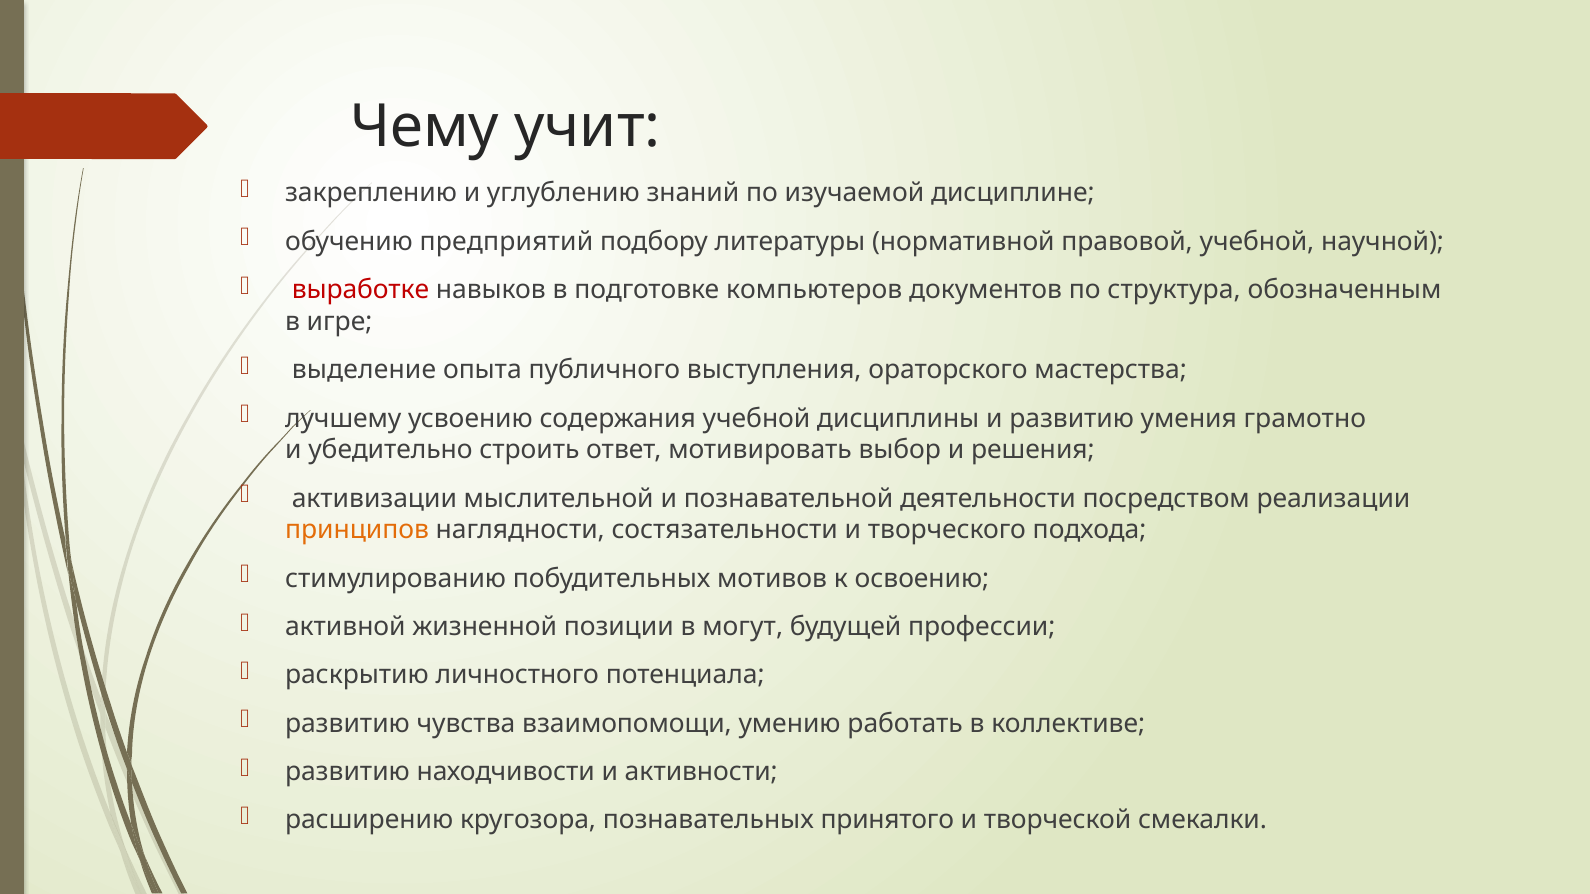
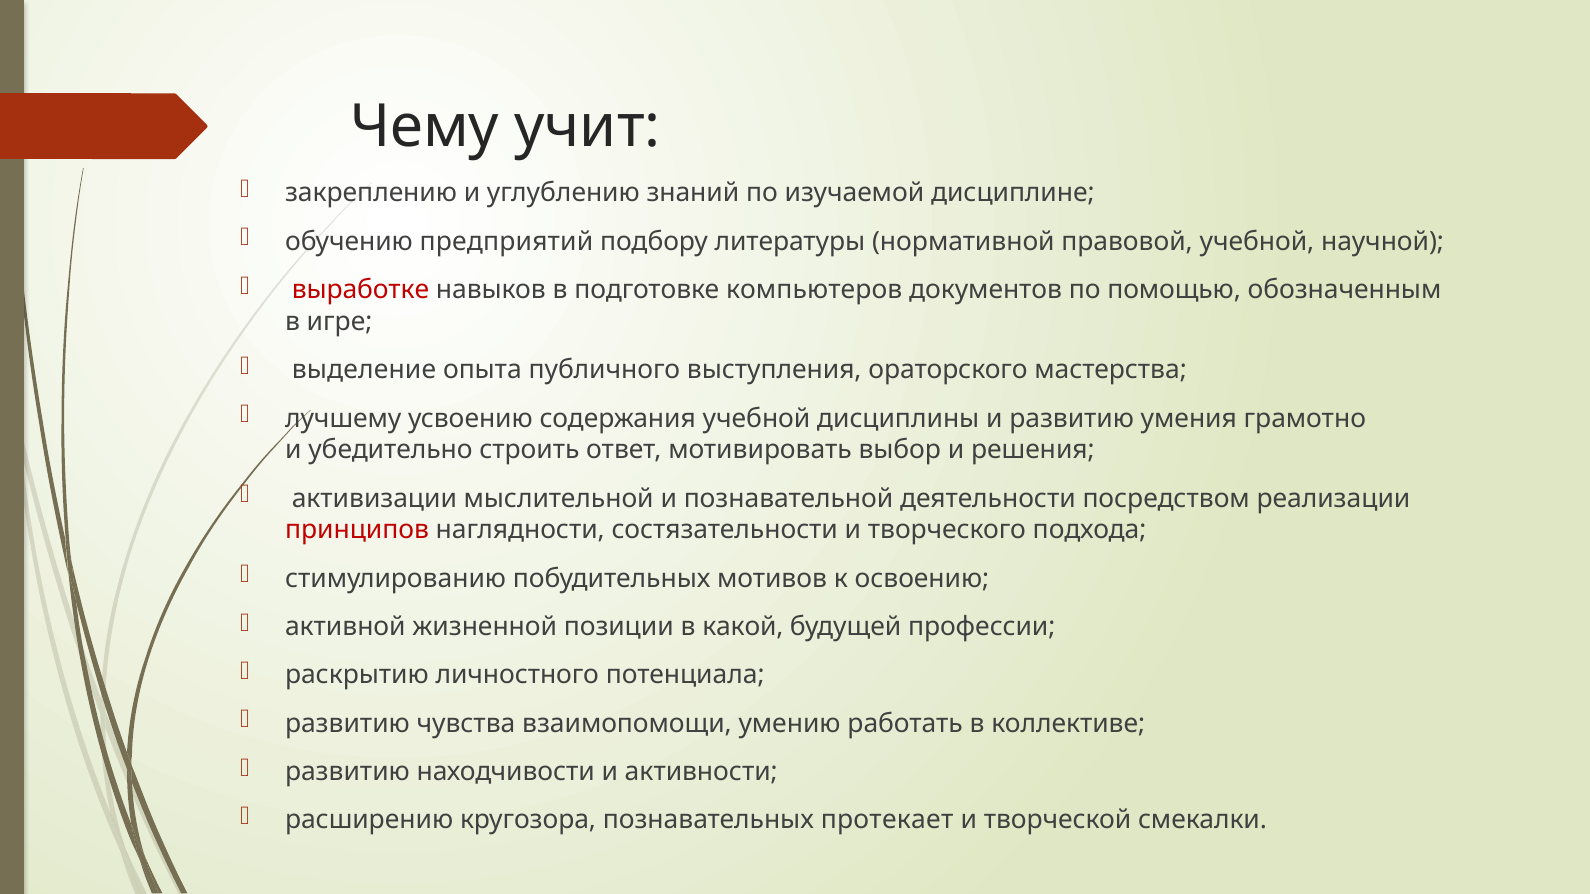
структура: структура -> помощью (1174, 290)
принципов colour: orange -> red (357, 530)
могут: могут -> какой (743, 627)
принятого: принятого -> протекает (887, 821)
